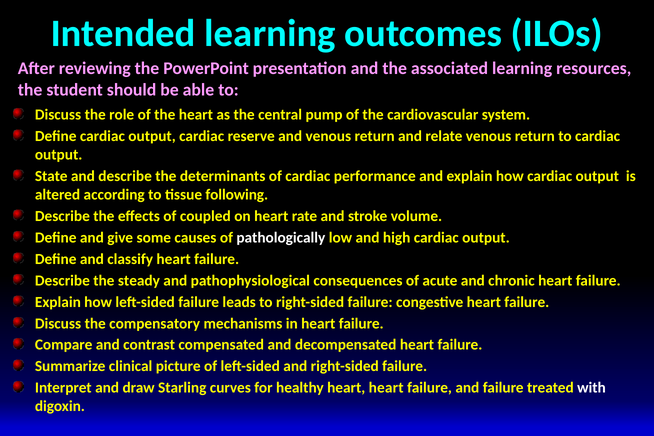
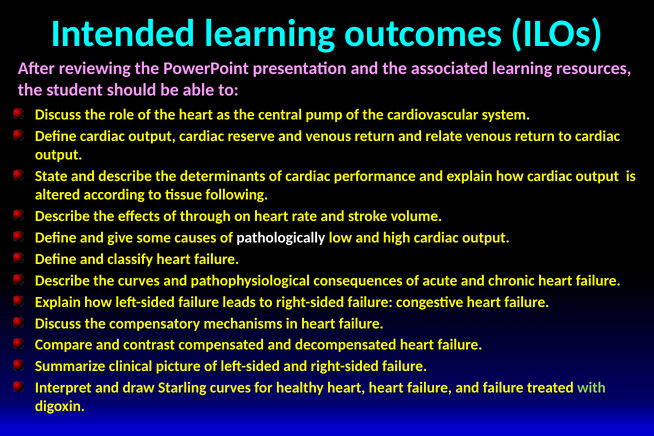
coupled: coupled -> through (205, 216)
the steady: steady -> curves (139, 281)
with colour: white -> light green (591, 388)
